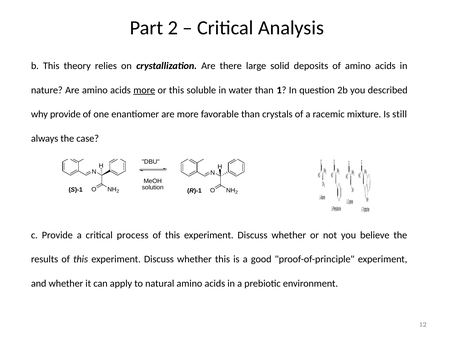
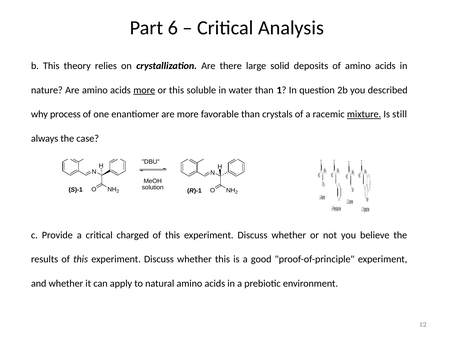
Part 2: 2 -> 6 (173, 28)
why provide: provide -> process (65, 114)
mixture underline: none -> present (364, 114)
process: process -> charged (133, 235)
